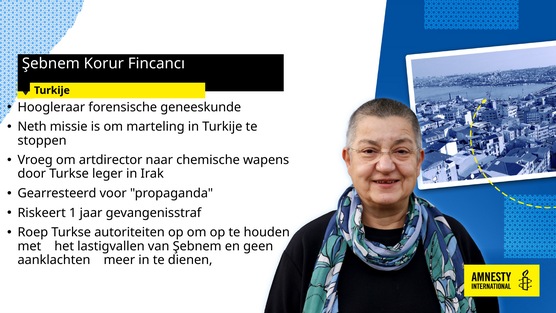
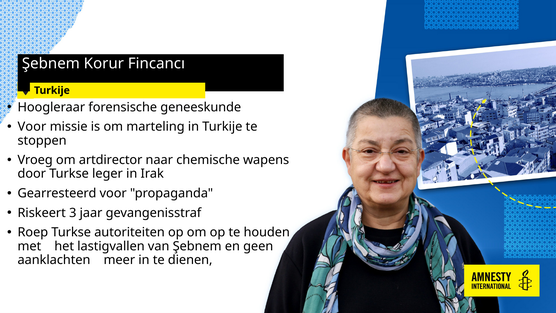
Neth: Neth -> Voor (32, 127)
1: 1 -> 3 (73, 213)
